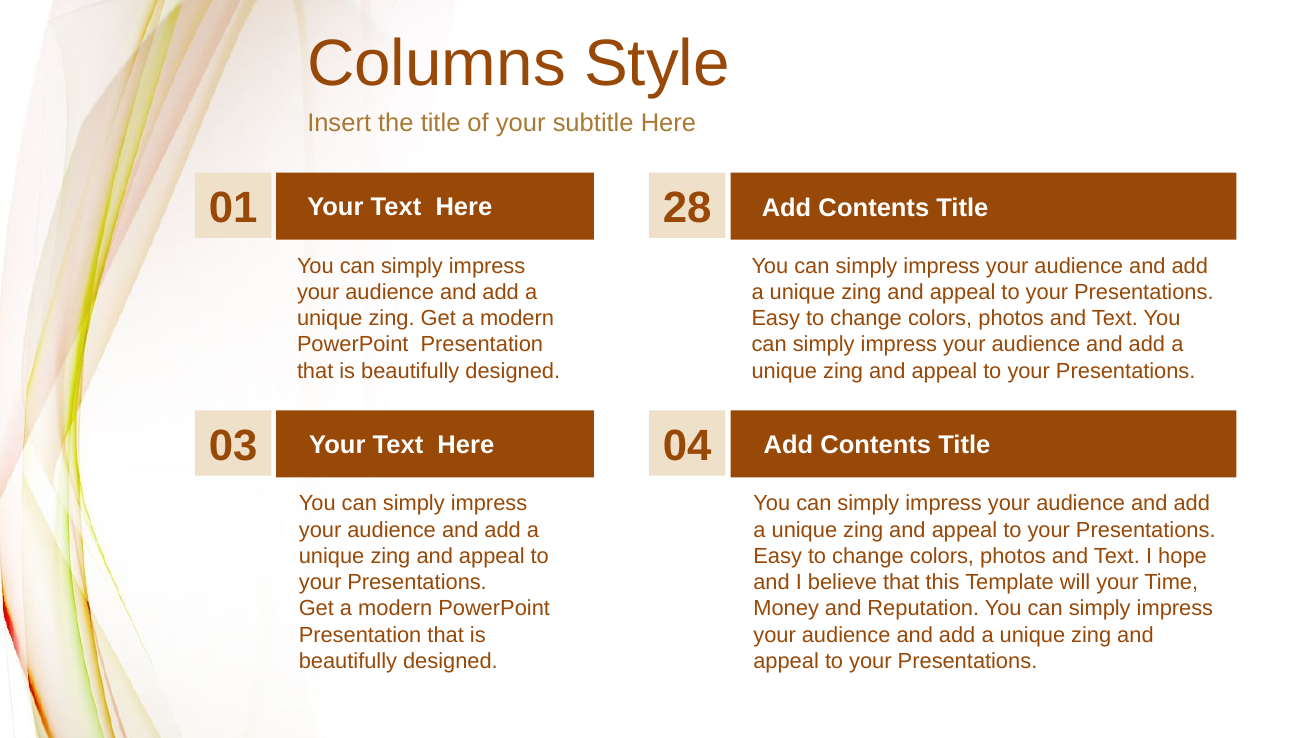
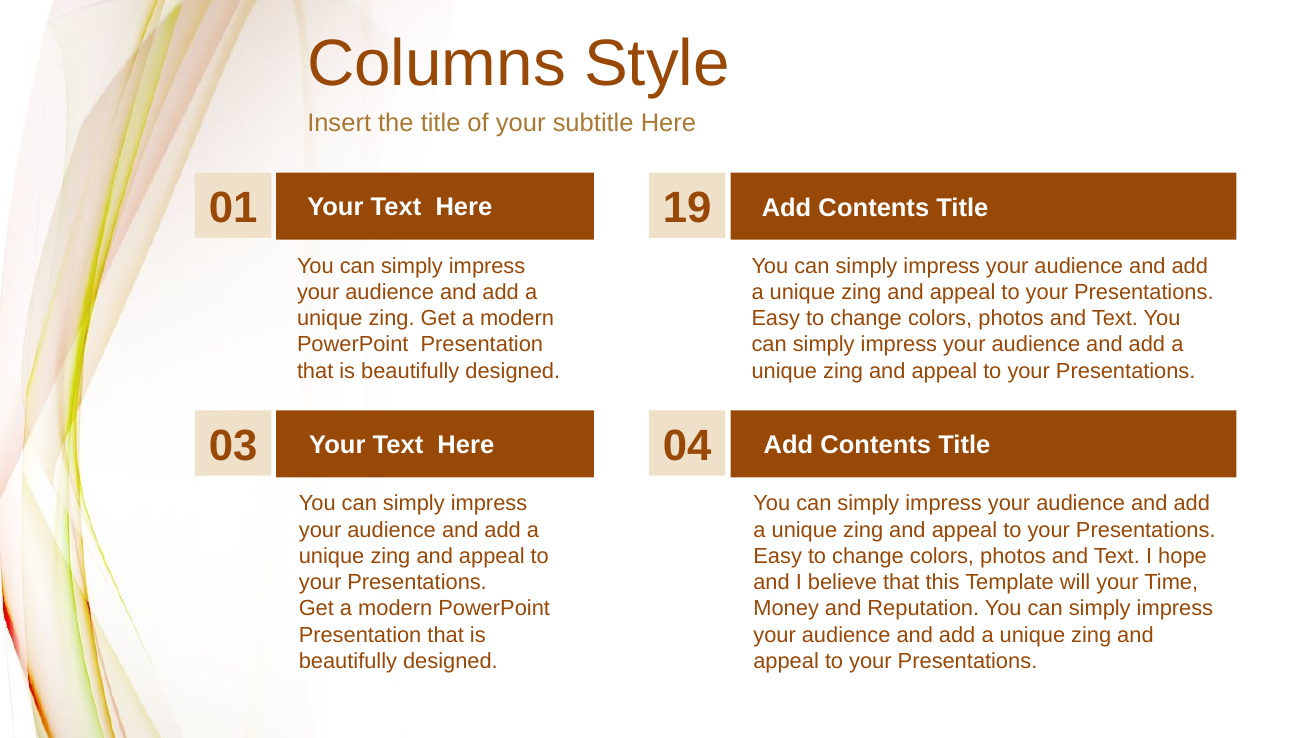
28: 28 -> 19 (687, 208)
